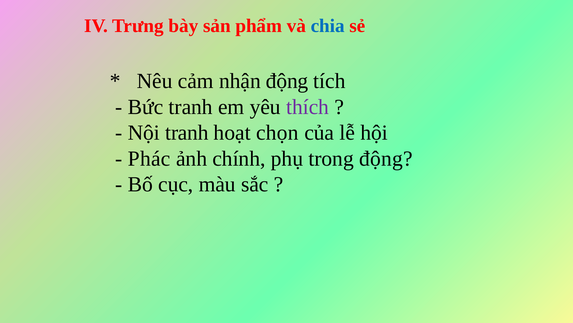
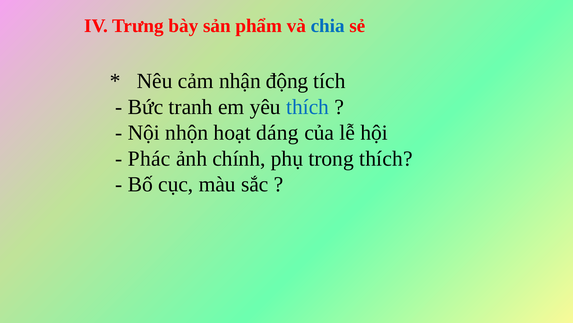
thích colour: purple -> blue (308, 107)
Nội tranh: tranh -> nhộn (187, 133)
chọn: chọn -> dáng (277, 133)
trong động: động -> thích (386, 158)
